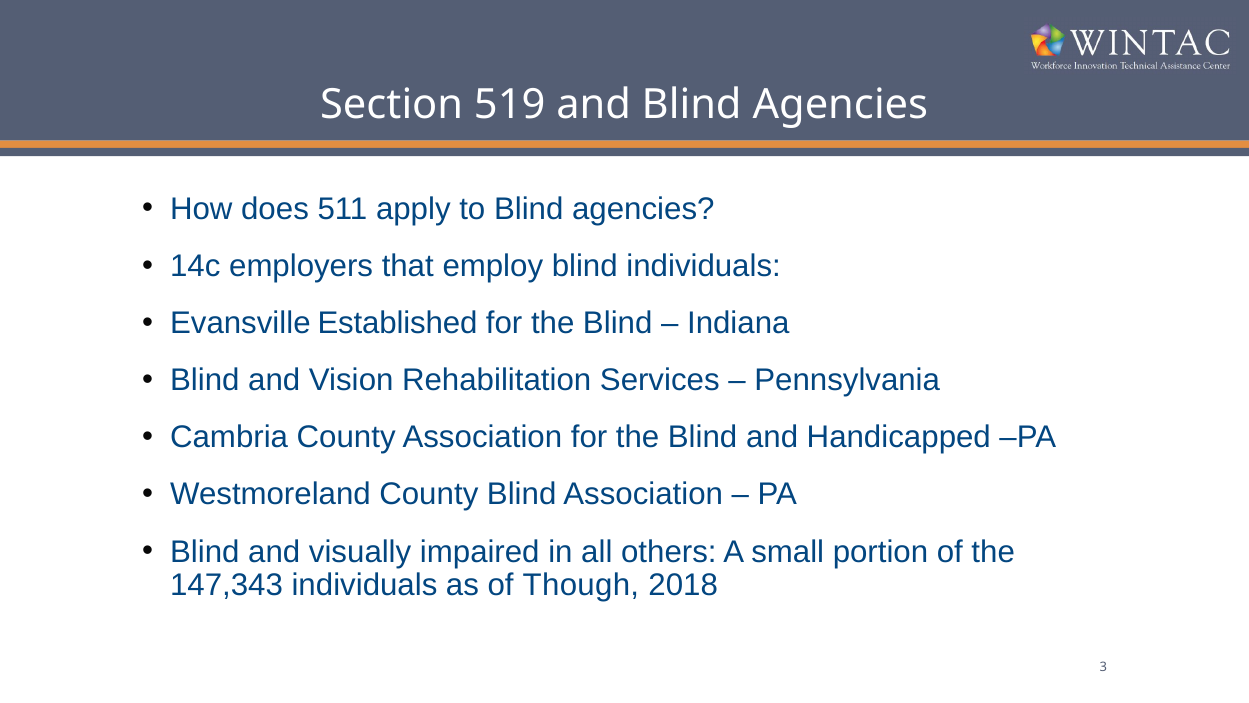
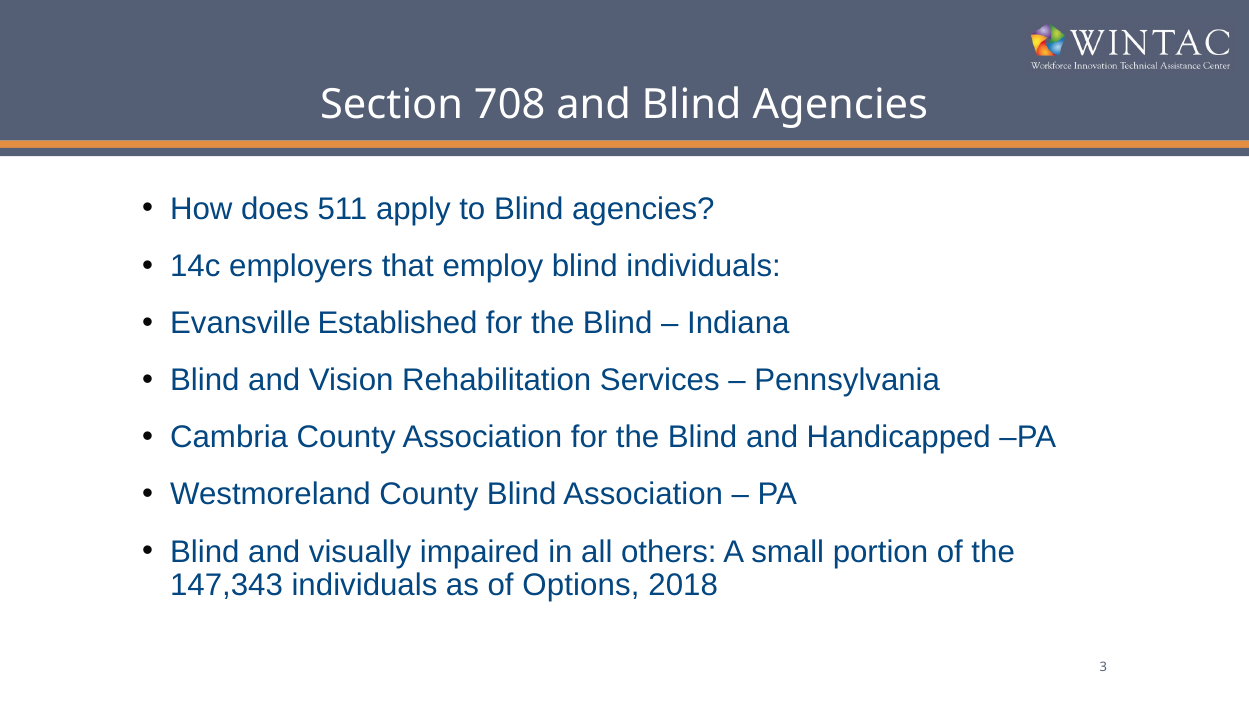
519: 519 -> 708 (510, 105)
Though: Though -> Options (581, 585)
